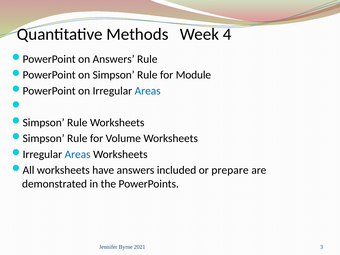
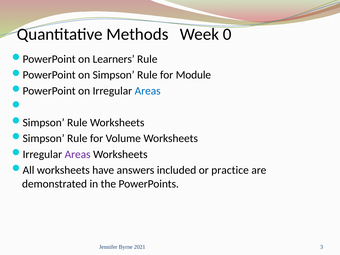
4: 4 -> 0 (227, 34)
on Answers: Answers -> Learners (114, 59)
Areas colour: blue -> purple (78, 154)
prepare: prepare -> practice (230, 170)
